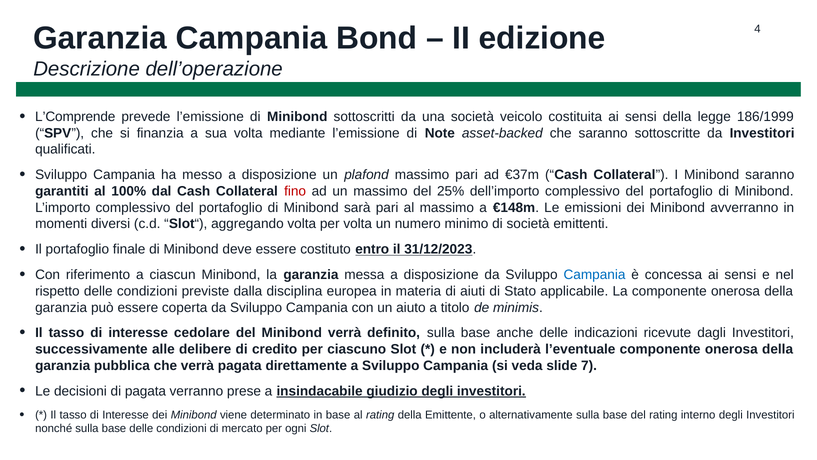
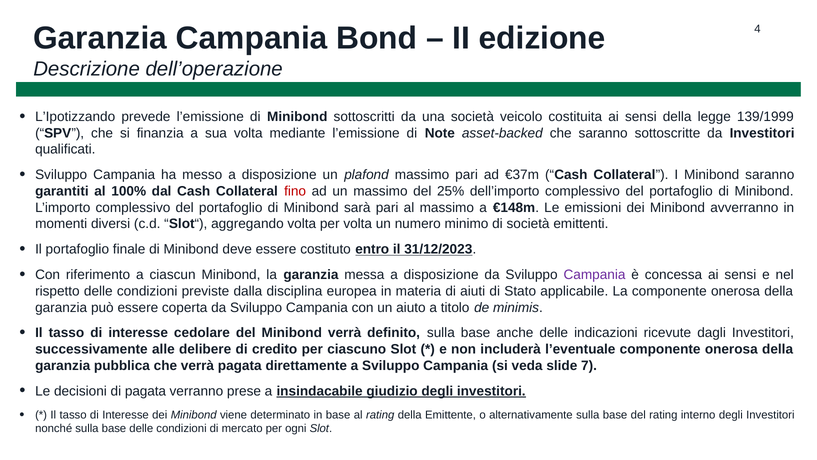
L’Comprende: L’Comprende -> L’Ipotizzando (75, 117)
186/1999: 186/1999 -> 139/1999 (765, 117)
Campania colour: blue -> purple (595, 275)
